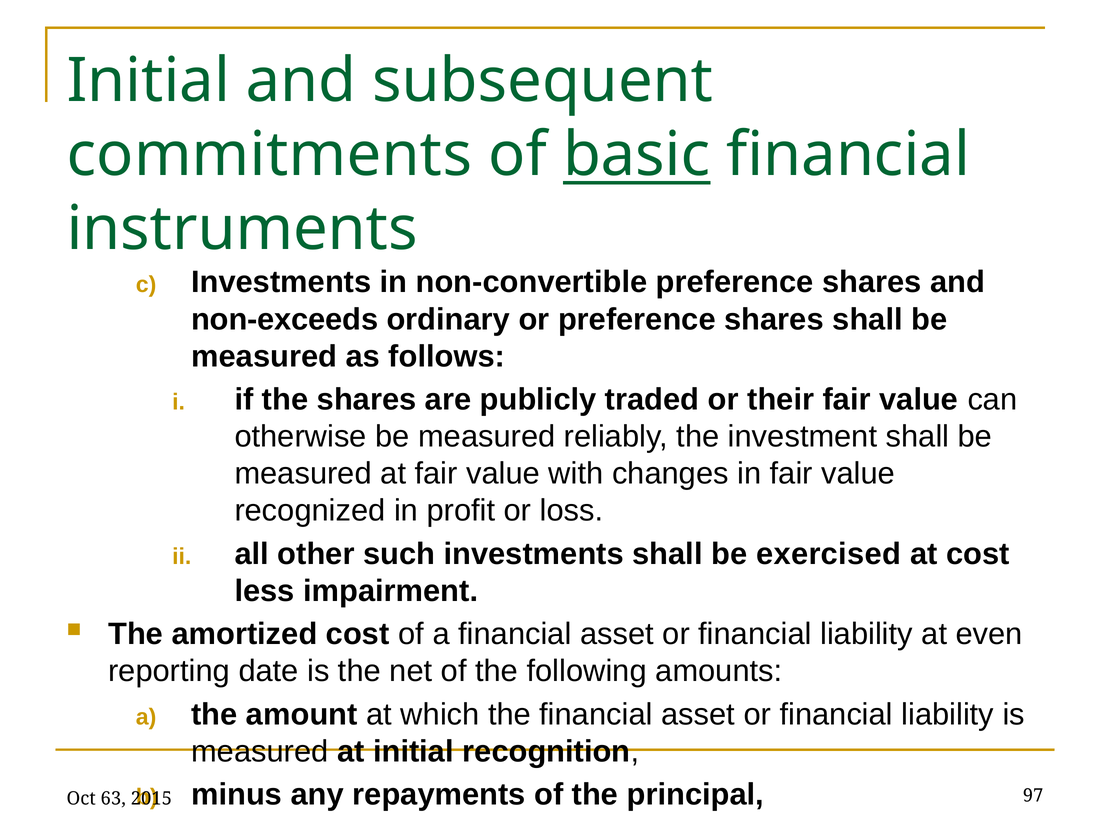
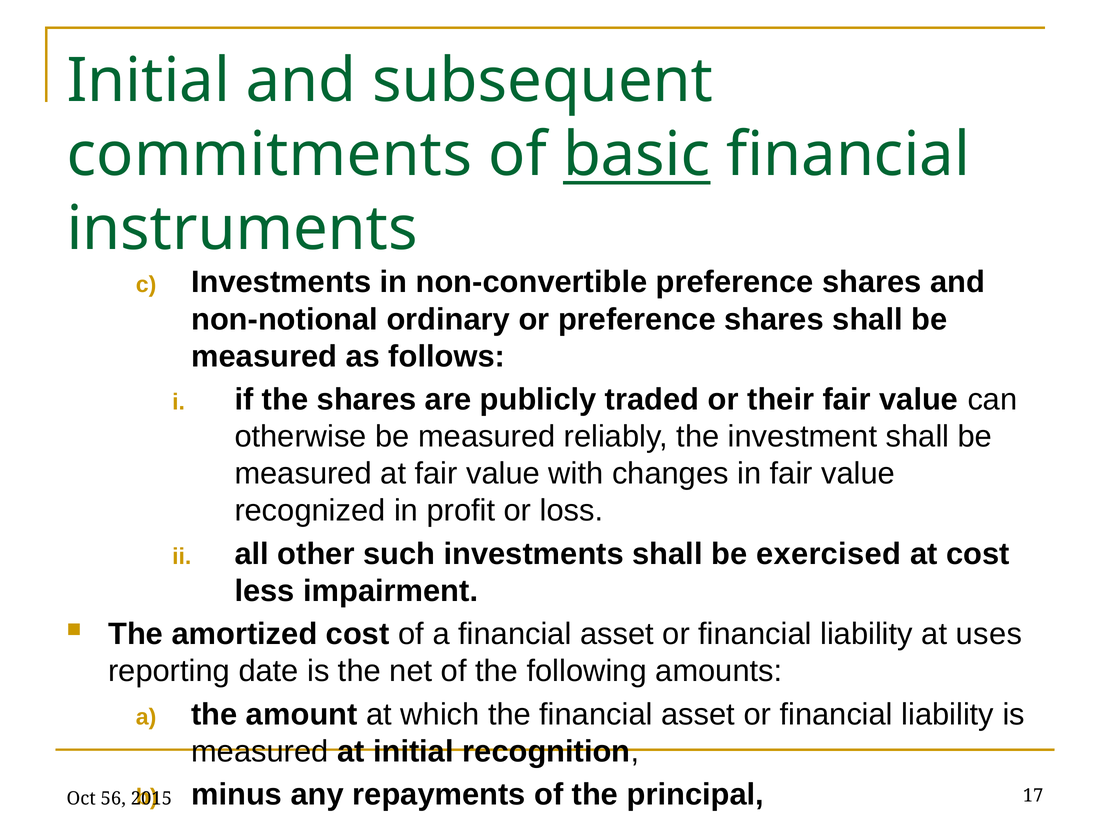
non-exceeds: non-exceeds -> non-notional (285, 319)
even: even -> uses (989, 634)
63: 63 -> 56 (113, 798)
97: 97 -> 17 (1033, 795)
